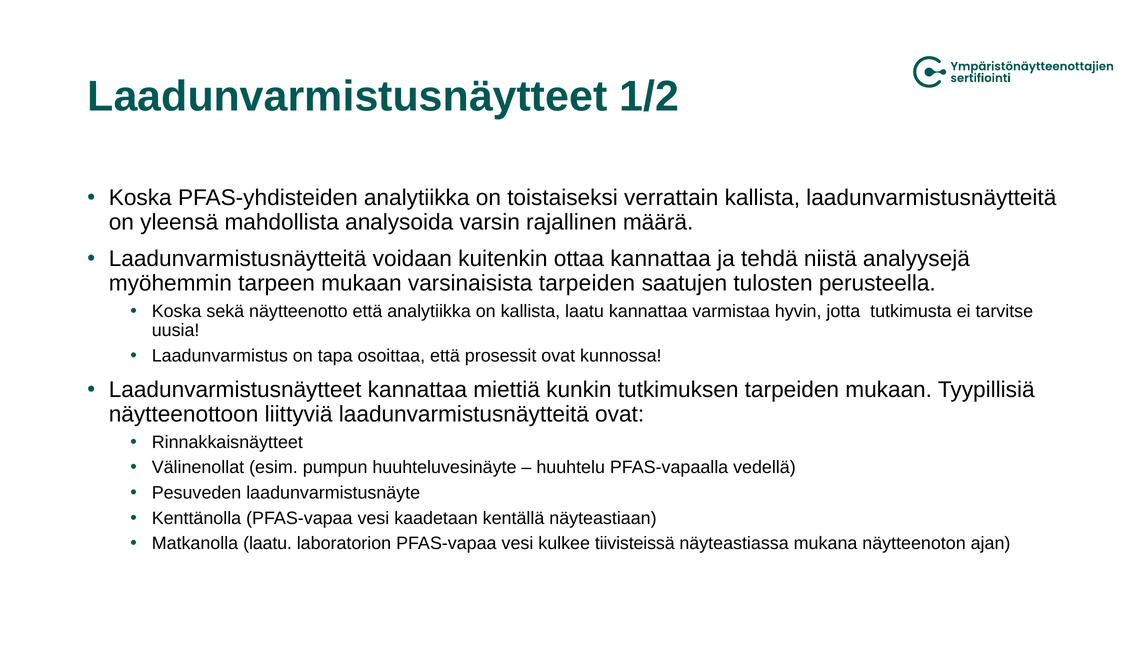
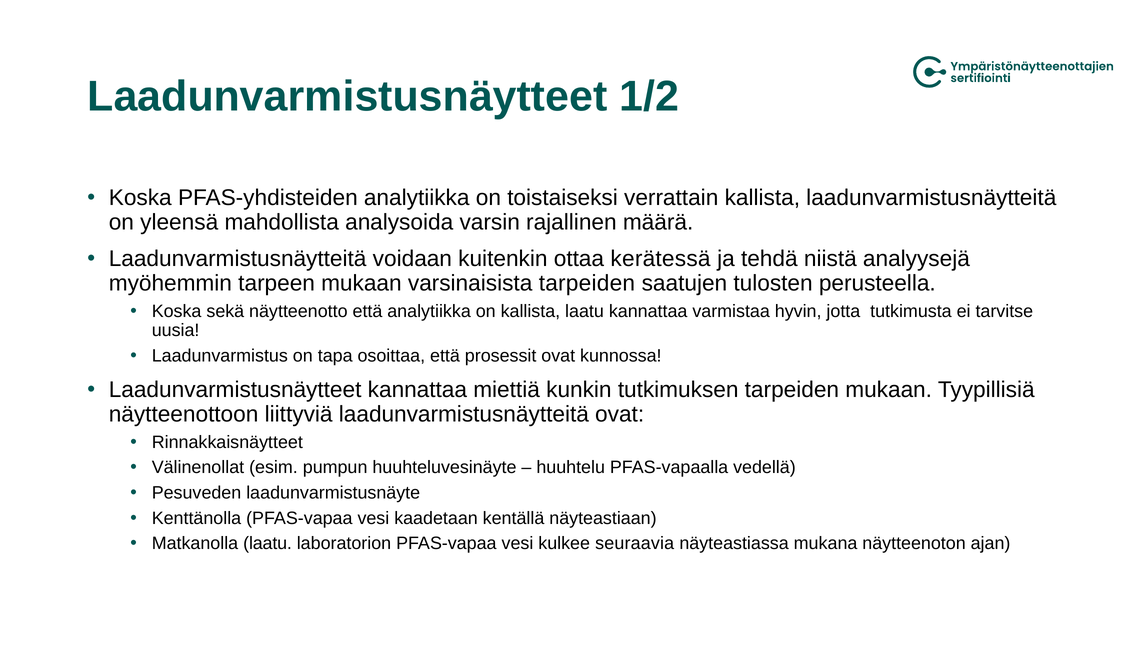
ottaa kannattaa: kannattaa -> kerätessä (661, 259)
tiivisteissä: tiivisteissä -> seuraavia (635, 543)
